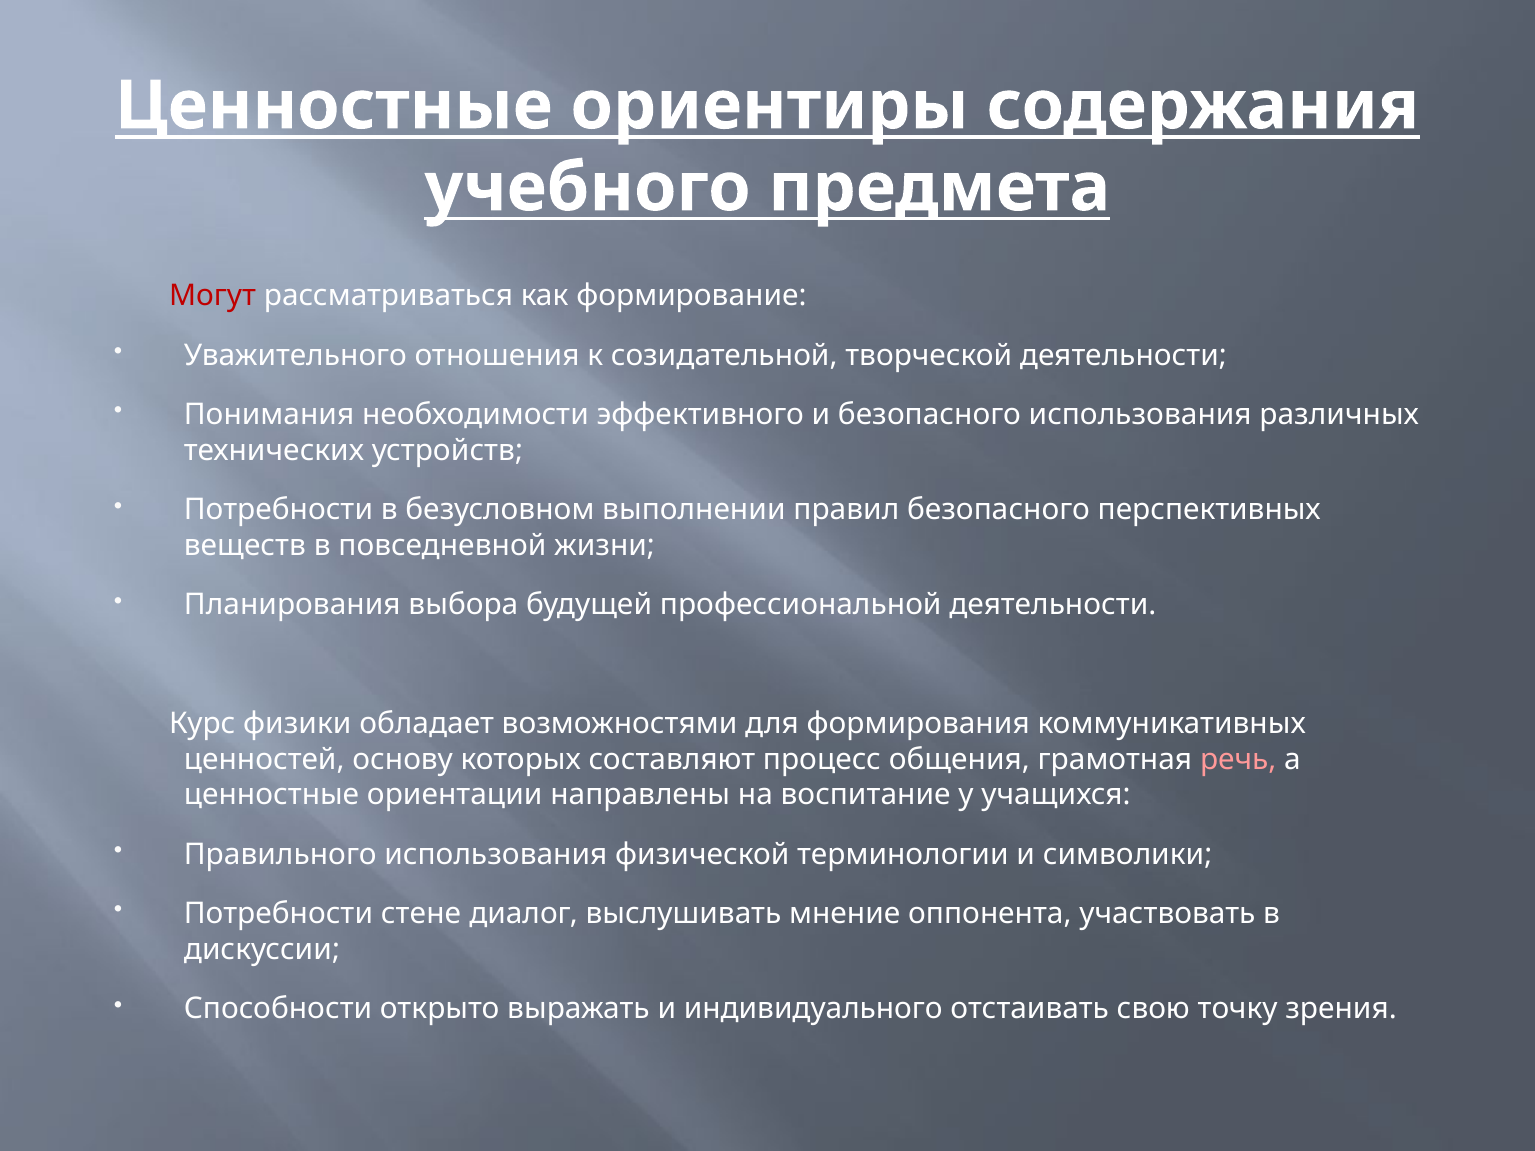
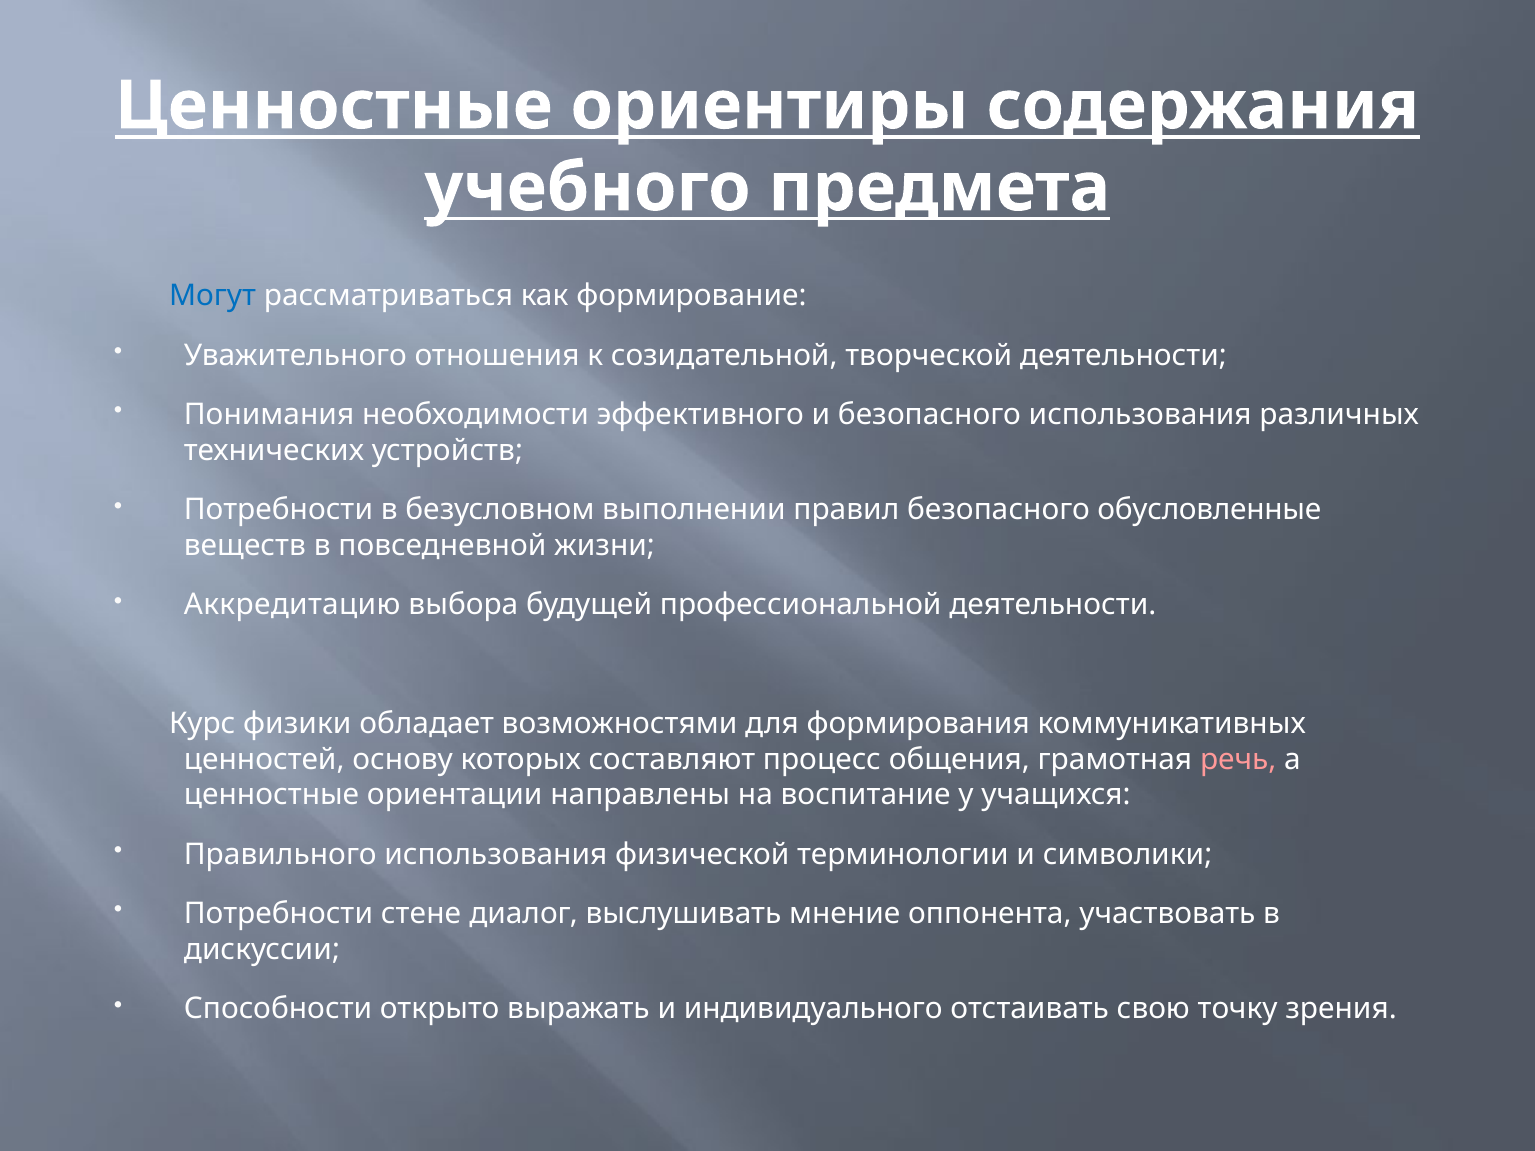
Могут colour: red -> blue (213, 296)
перспективных: перспективных -> обусловленные (1209, 510)
Планирования: Планирования -> Аккредитацию (292, 605)
